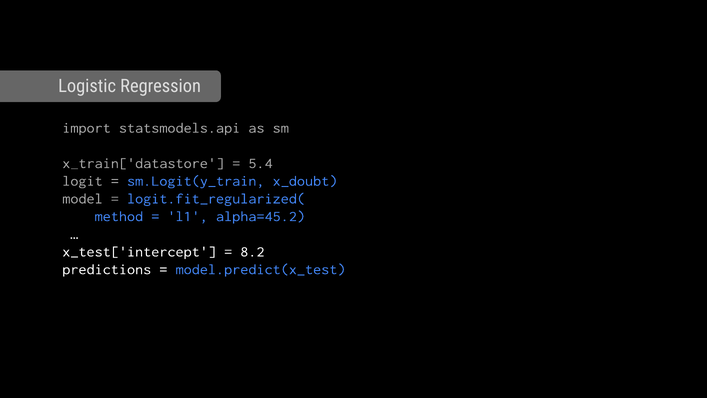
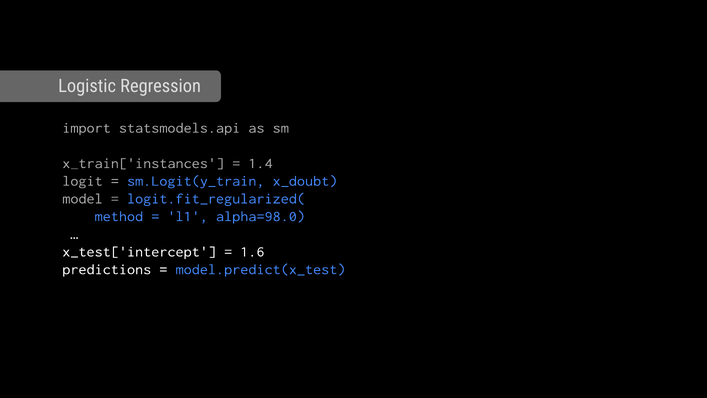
x_train['datastore: x_train['datastore -> x_train['instances (143, 163)
5.4: 5.4 -> 1.4 (260, 163)
alpha=45.2: alpha=45.2 -> alpha=98.0 (260, 216)
8.2: 8.2 -> 1.6 (252, 251)
